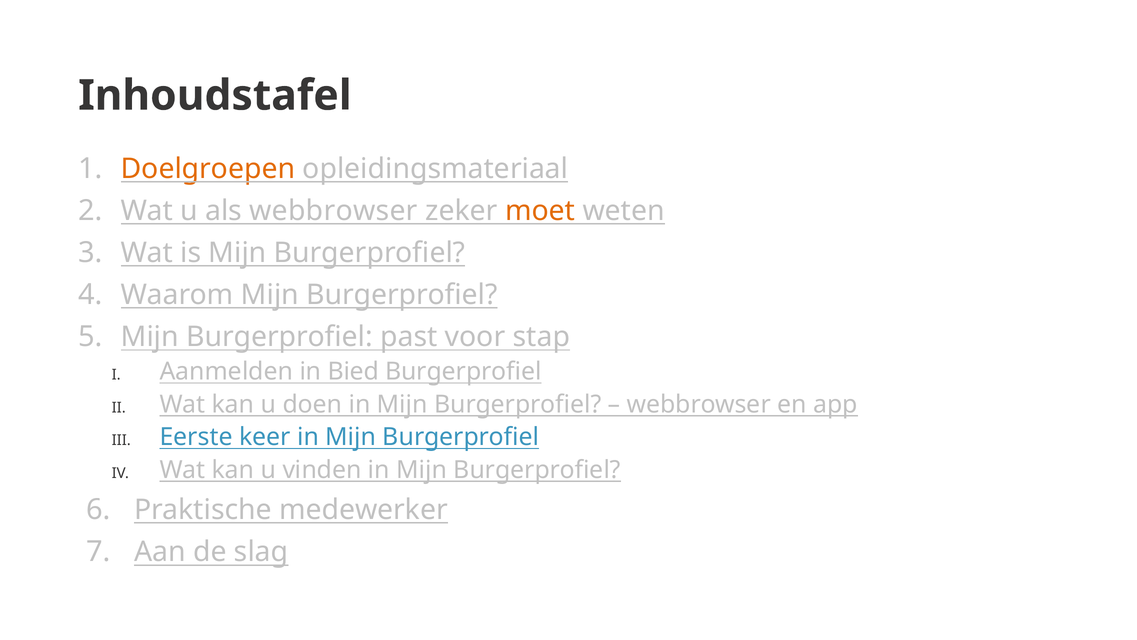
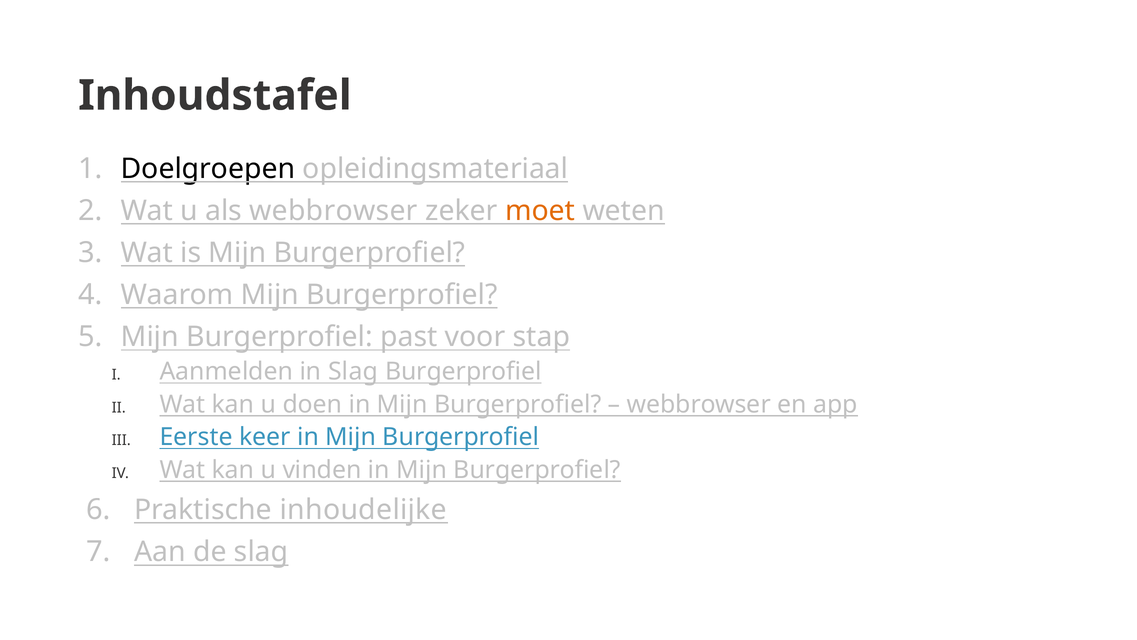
Doelgroepen colour: orange -> black (208, 169)
in Bied: Bied -> Slag (353, 371)
medewerker: medewerker -> inhoudelijke (363, 510)
